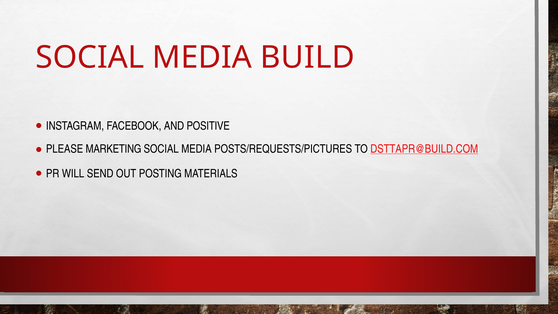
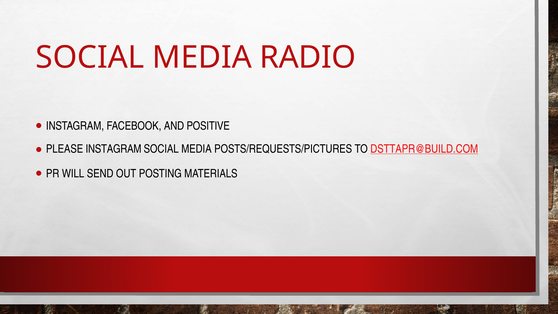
BUILD: BUILD -> RADIO (308, 58)
PLEASE MARKETING: MARKETING -> INSTAGRAM (113, 149)
